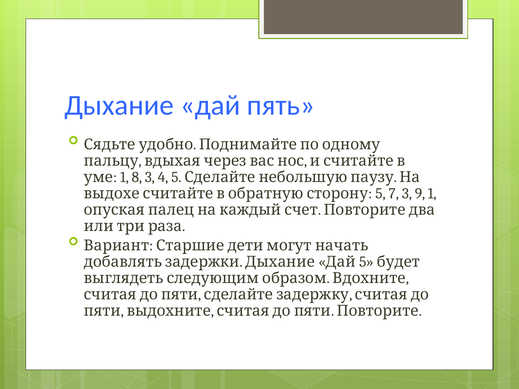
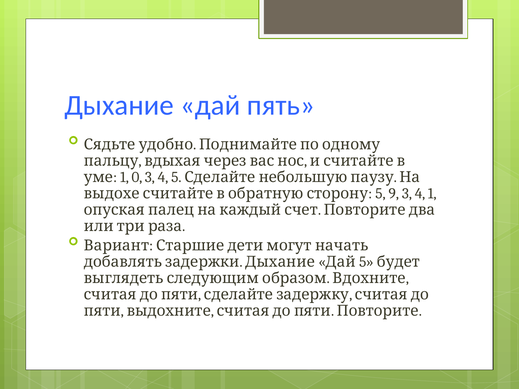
8: 8 -> 0 (137, 177)
7: 7 -> 9 (394, 194)
9: 9 -> 4 (420, 194)
